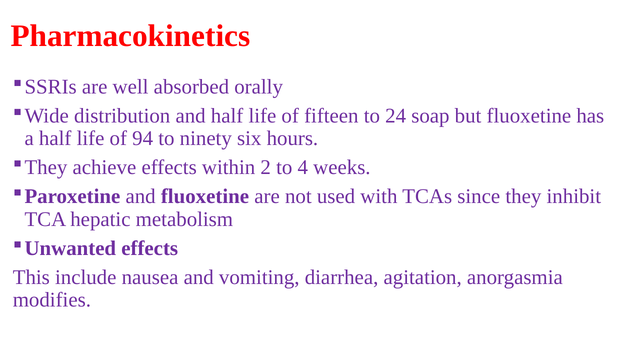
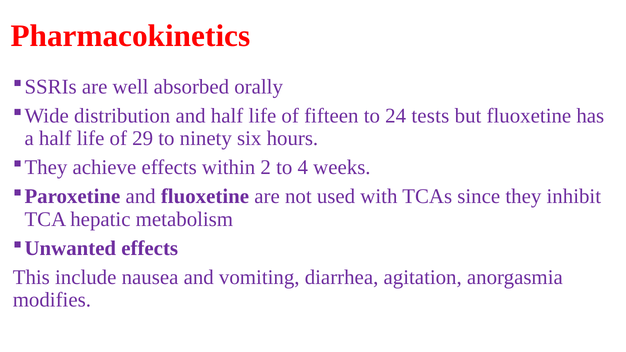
soap: soap -> tests (430, 116)
94: 94 -> 29 (143, 138)
